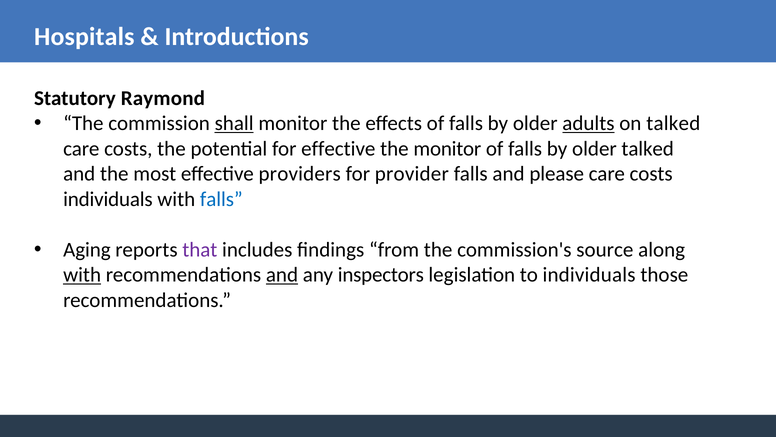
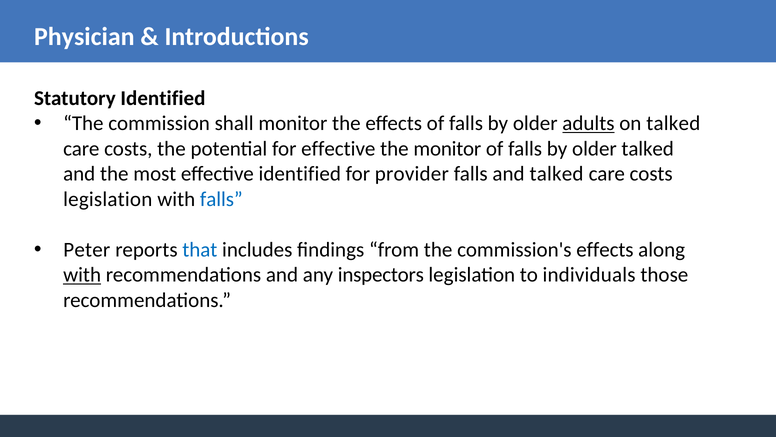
Hospitals: Hospitals -> Physician (84, 37)
Statutory Raymond: Raymond -> Identified (163, 98)
shall underline: present -> none (234, 123)
effective providers: providers -> identified (300, 174)
and please: please -> talked (557, 174)
individuals: individuals -> legislation (108, 199)
Aging: Aging -> Peter (87, 249)
that colour: purple -> blue (200, 249)
commission's source: source -> effects (605, 249)
and underline: present -> none (282, 275)
